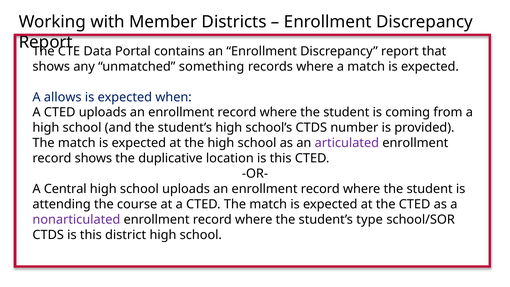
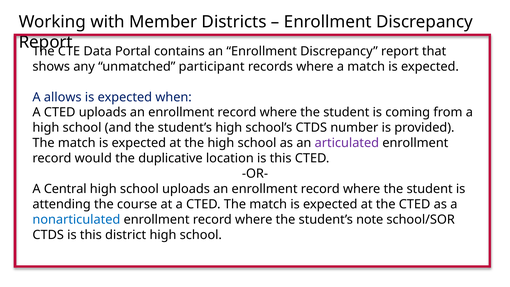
something: something -> participant (212, 66)
record shows: shows -> would (93, 158)
nonarticulated colour: purple -> blue (76, 219)
type: type -> note (370, 219)
